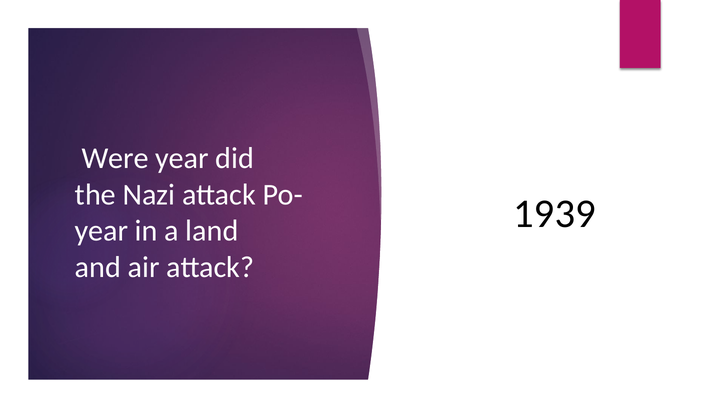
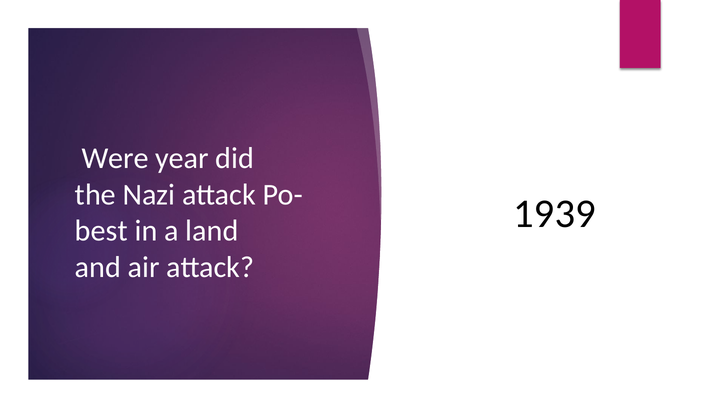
year: year -> best (101, 231)
